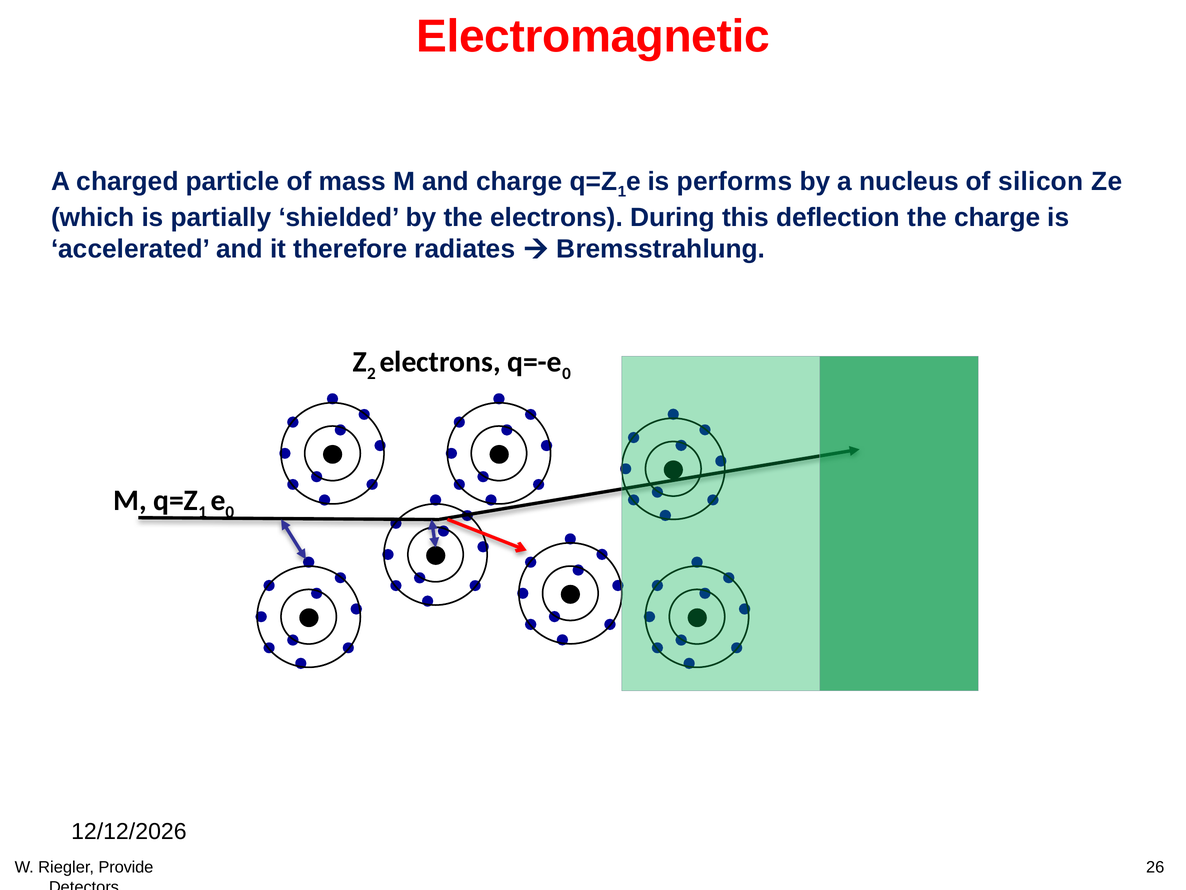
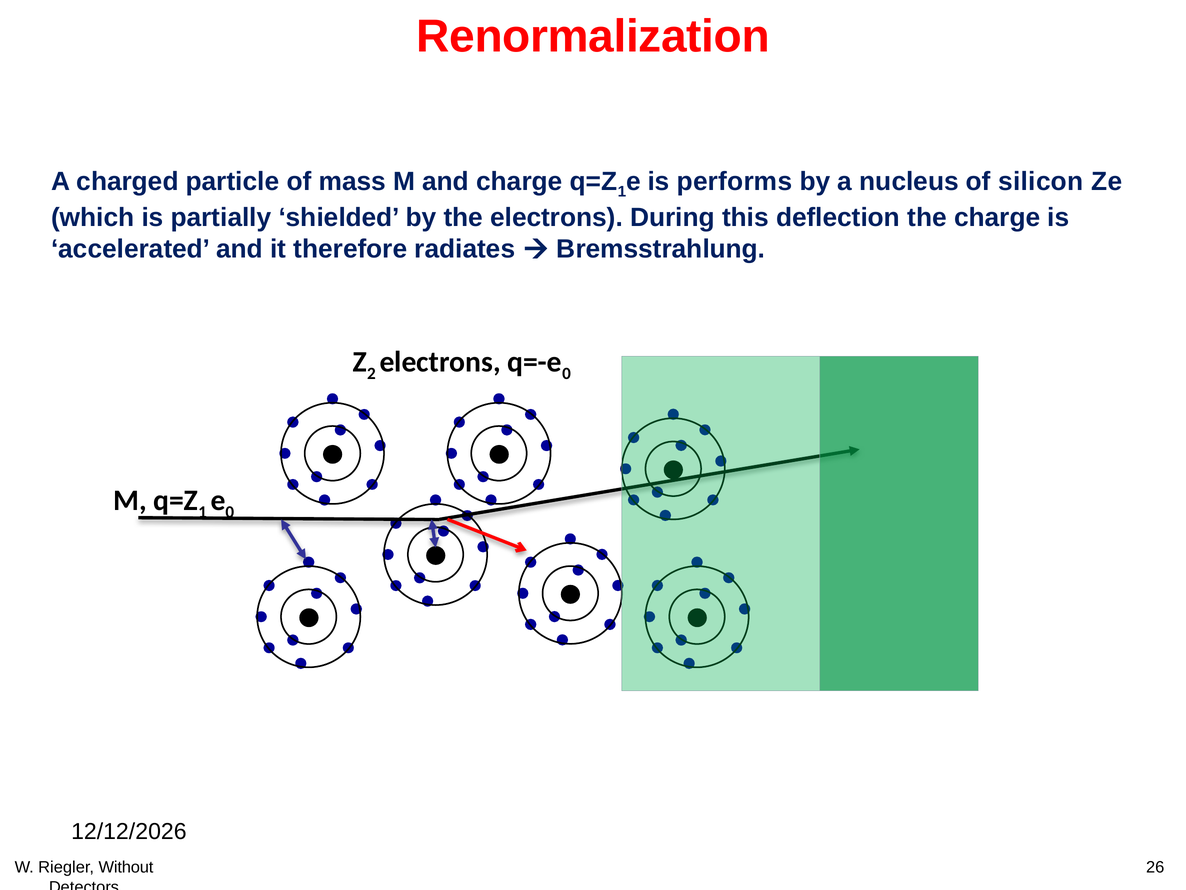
Electromagnetic: Electromagnetic -> Renormalization (593, 37)
Provide: Provide -> Without (126, 867)
